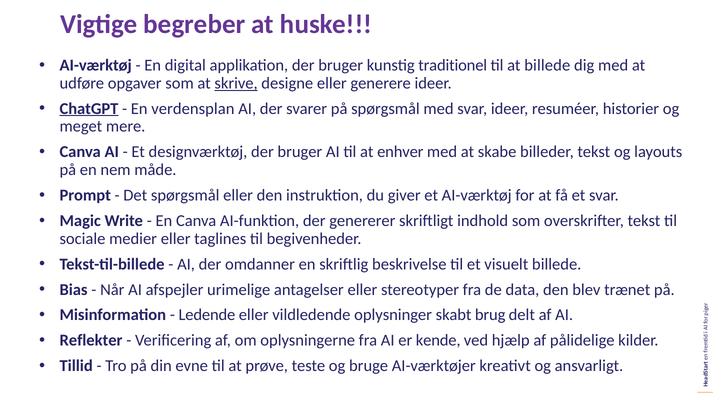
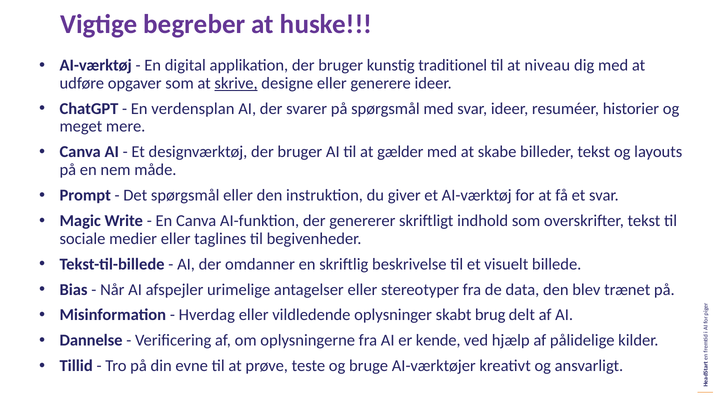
at billede: billede -> niveau (547, 65)
ChatGPT underline: present -> none (89, 109)
enhver: enhver -> gælder (400, 152)
Ledende: Ledende -> Hverdag (207, 315)
Reflekter: Reflekter -> Dannelse (91, 340)
